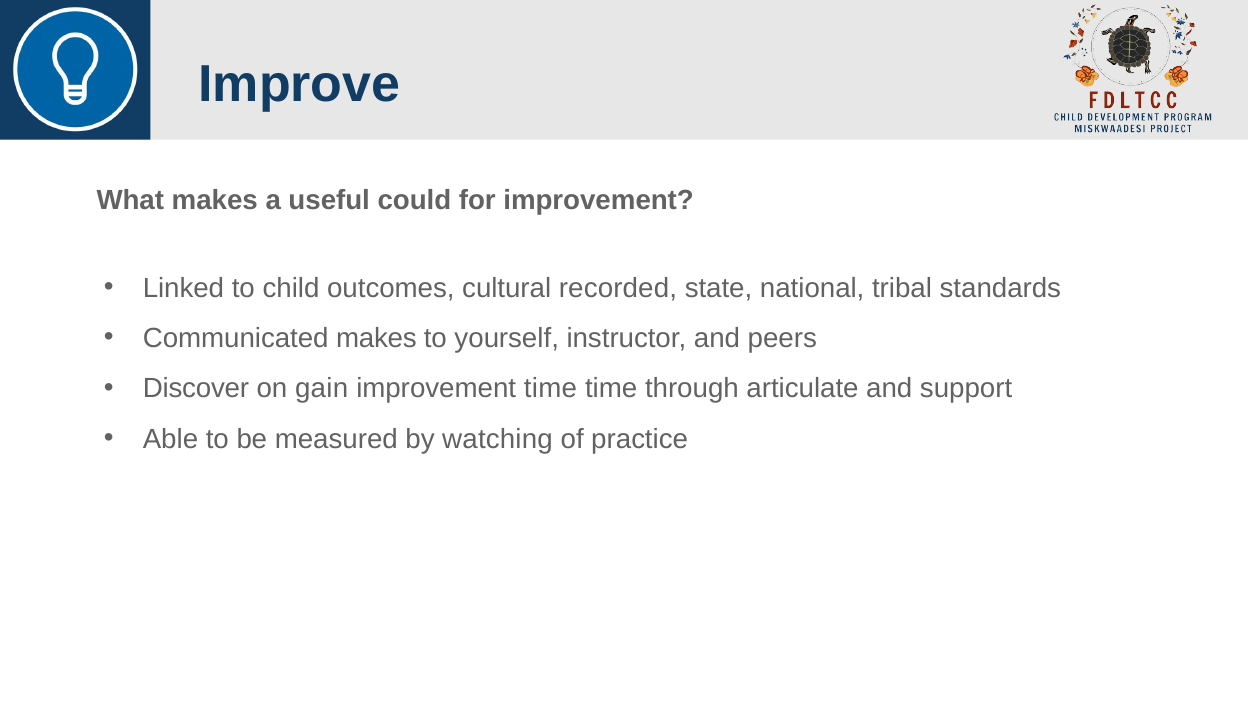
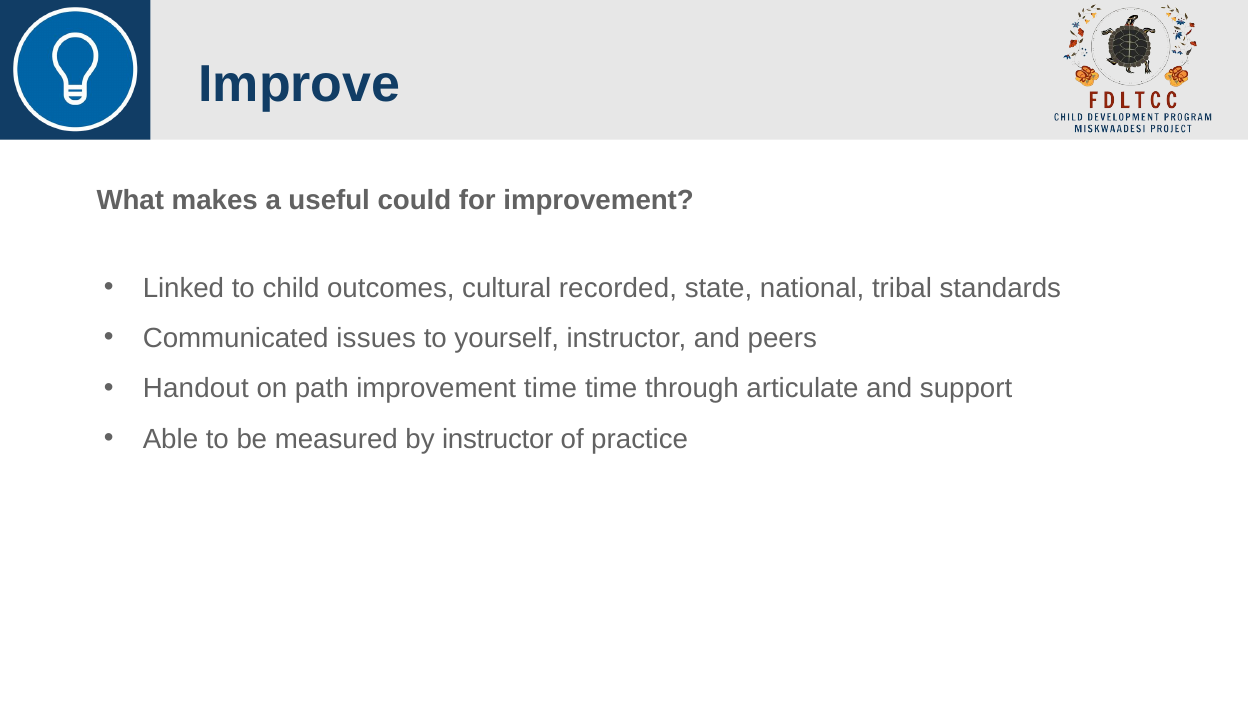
Communicated makes: makes -> issues (376, 338)
Discover: Discover -> Handout (196, 389)
gain: gain -> path (322, 389)
by watching: watching -> instructor (498, 439)
